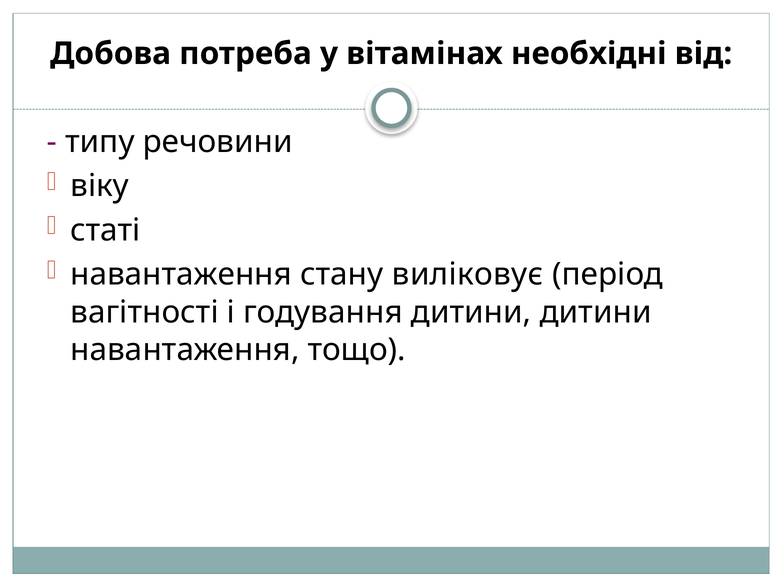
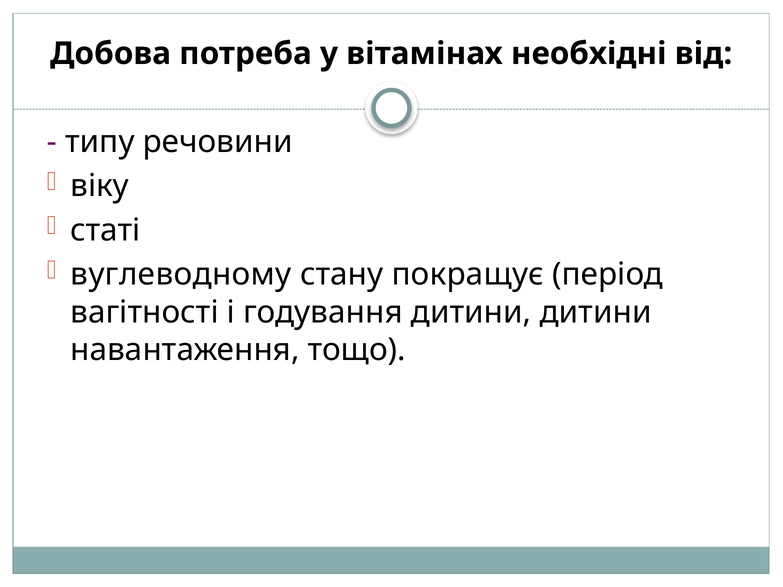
навантаження: навантаження -> вуглеводному (181, 274)
виліковує: виліковує -> покращує (468, 274)
